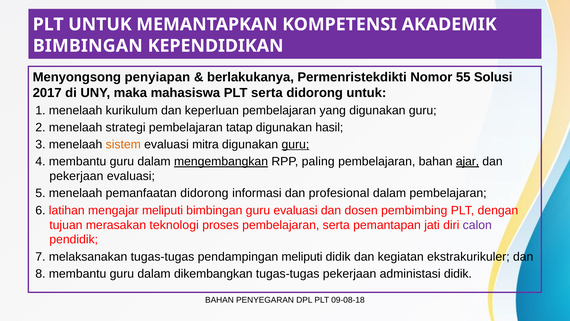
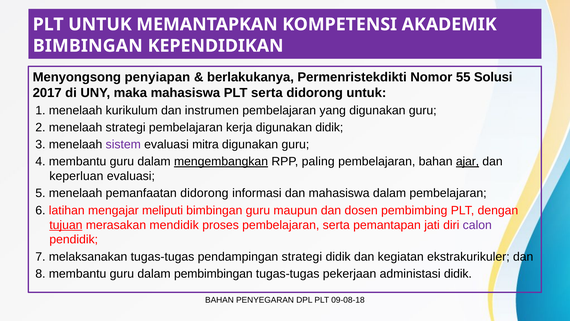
keperluan: keperluan -> instrumen (212, 110)
tatap: tatap -> kerja (239, 127)
digunakan hasil: hasil -> didik (329, 127)
sistem colour: orange -> purple (123, 144)
guru underline: present -> none (295, 144)
pekerjaan: pekerjaan -> keperluan (76, 176)
dan profesional: profesional -> mahasiswa (339, 193)
guru evaluasi: evaluasi -> maupun (295, 210)
tujuan underline: none -> present (66, 225)
teknologi: teknologi -> mendidik (174, 225)
pendampingan meliputi: meliputi -> strategi (302, 256)
dikembangkan: dikembangkan -> pembimbingan (213, 273)
